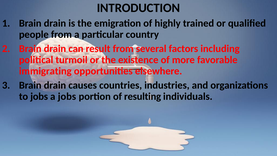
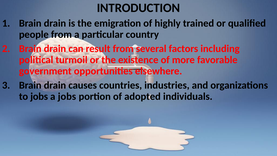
immigrating: immigrating -> government (45, 71)
resulting: resulting -> adopted (142, 96)
